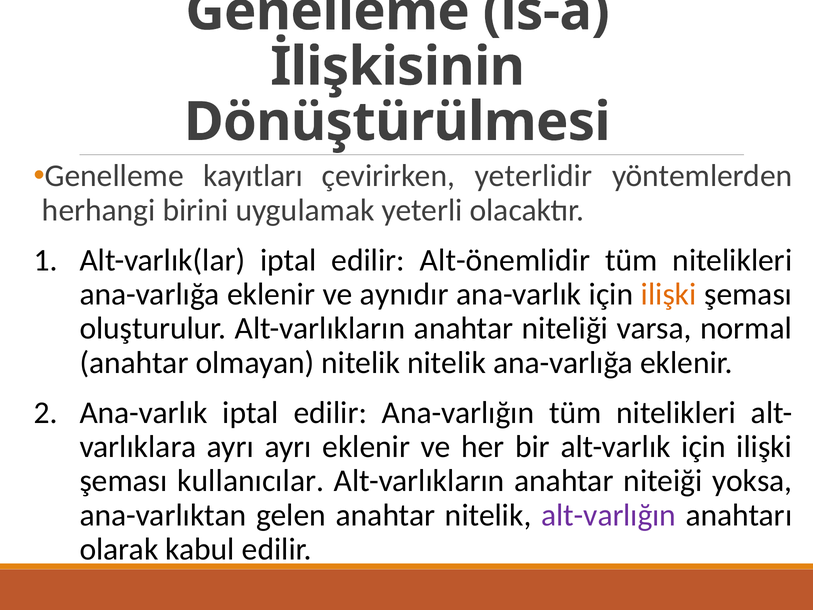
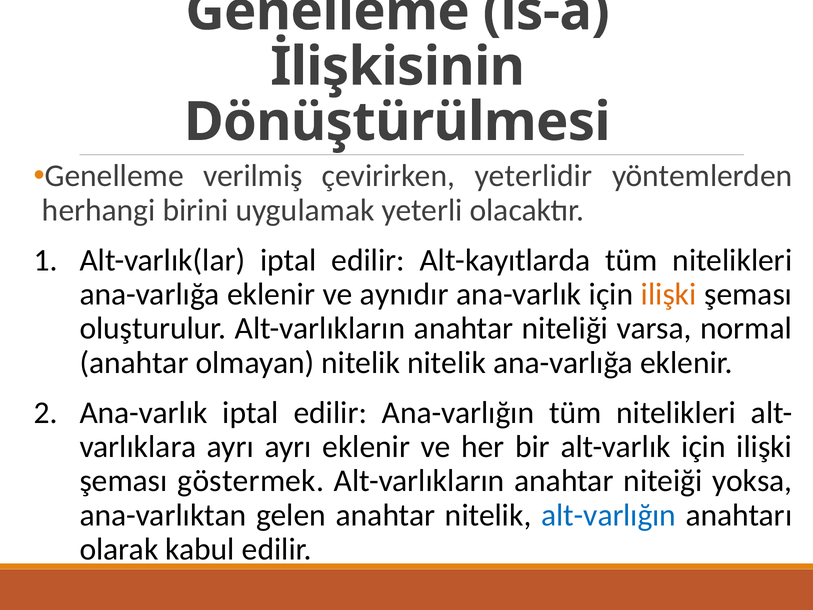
kayıtları: kayıtları -> verilmiş (253, 176)
Alt-önemlidir: Alt-önemlidir -> Alt-kayıtlarda (505, 260)
kullanıcılar: kullanıcılar -> göstermek (251, 481)
alt-varlığın colour: purple -> blue (609, 515)
